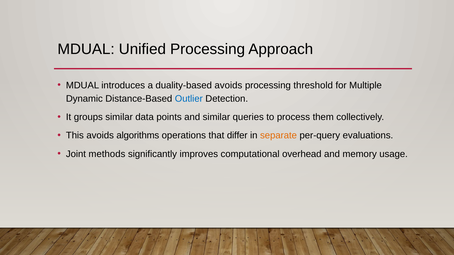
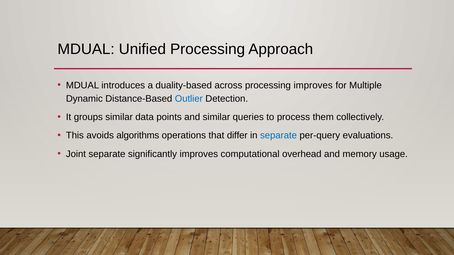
duality-based avoids: avoids -> across (228, 85)
processing threshold: threshold -> improves (313, 85)
separate colour: orange -> blue (279, 136)
Joint methods: methods -> separate (107, 154)
